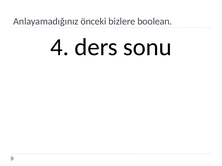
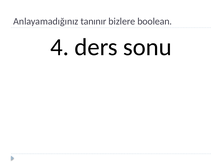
önceki: önceki -> tanınır (93, 21)
